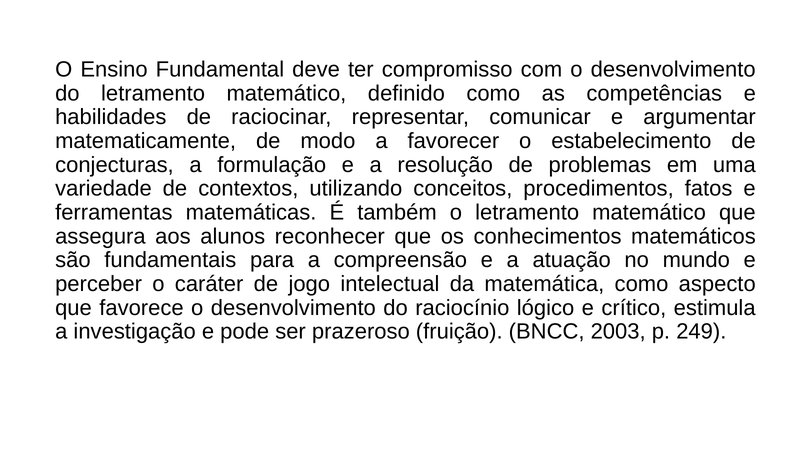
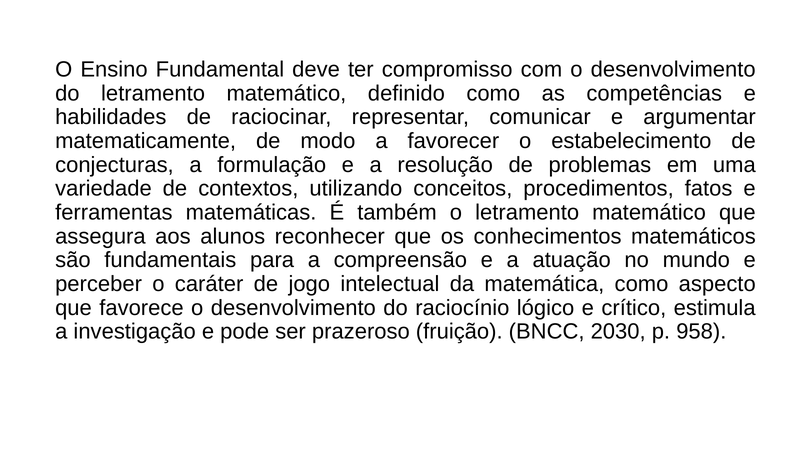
2003: 2003 -> 2030 (618, 331)
249: 249 -> 958 (701, 331)
